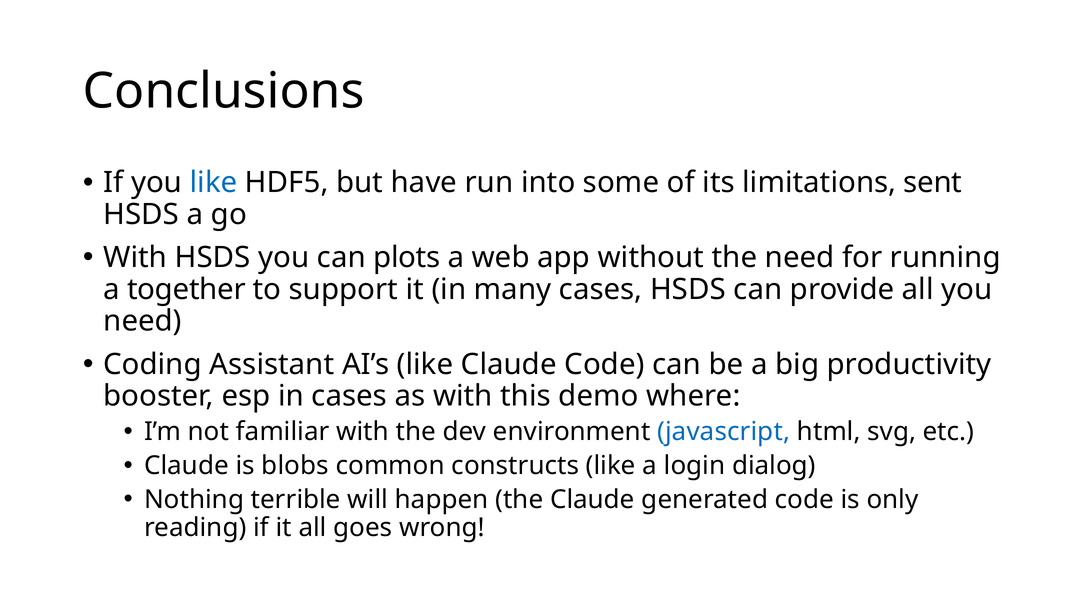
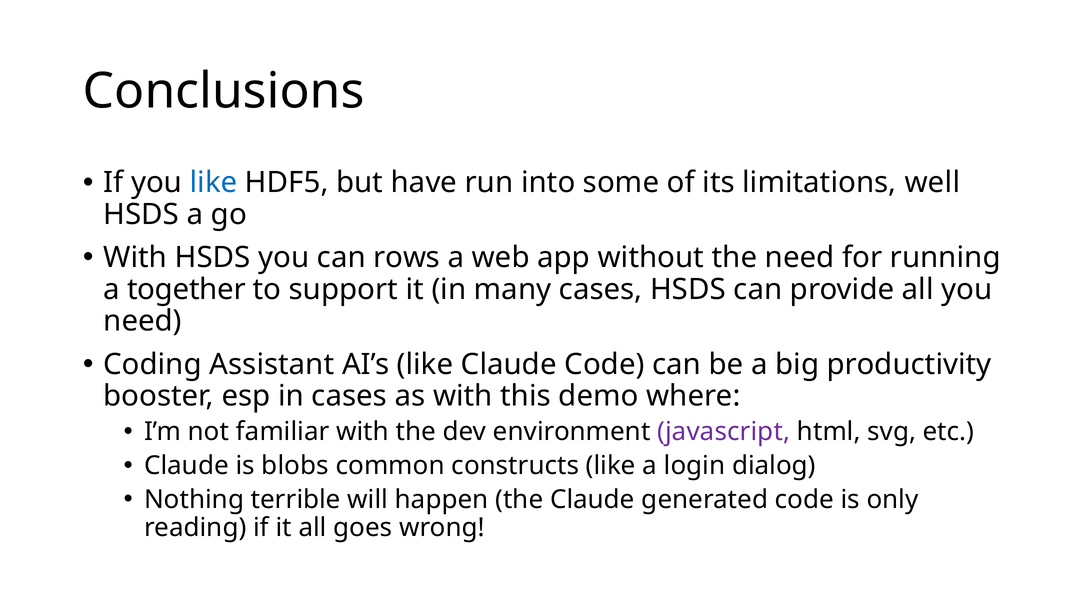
sent: sent -> well (932, 183)
plots: plots -> rows (407, 258)
javascript colour: blue -> purple (724, 432)
